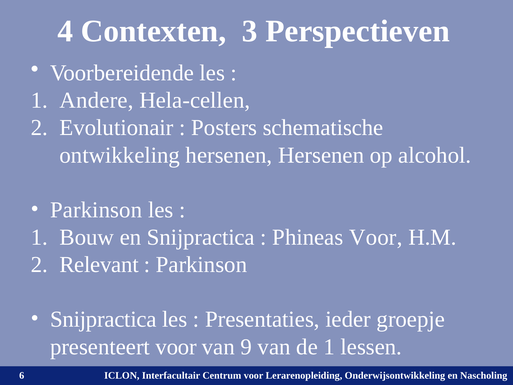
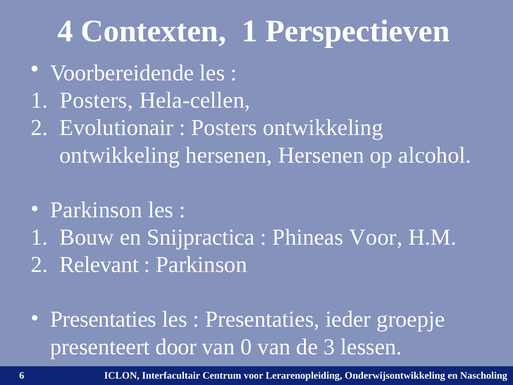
Contexten 3: 3 -> 1 (250, 31)
1 Andere: Andere -> Posters (97, 100)
Posters schematische: schematische -> ontwikkeling (323, 128)
Snijpractica: Snijpractica -> Presentaties (103, 319)
presenteert voor: voor -> door (176, 347)
9: 9 -> 0 (246, 347)
de 1: 1 -> 3 (329, 347)
